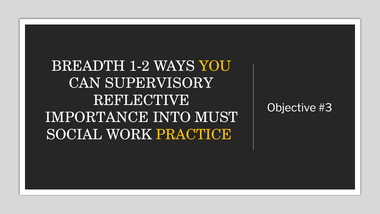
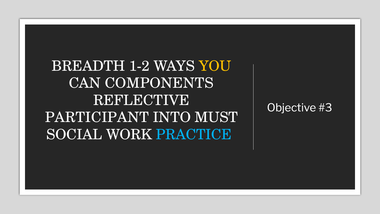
SUPERVISORY: SUPERVISORY -> COMPONENTS (159, 83)
IMPORTANCE: IMPORTANCE -> PARTICIPANT (97, 117)
PRACTICE colour: yellow -> light blue (194, 134)
